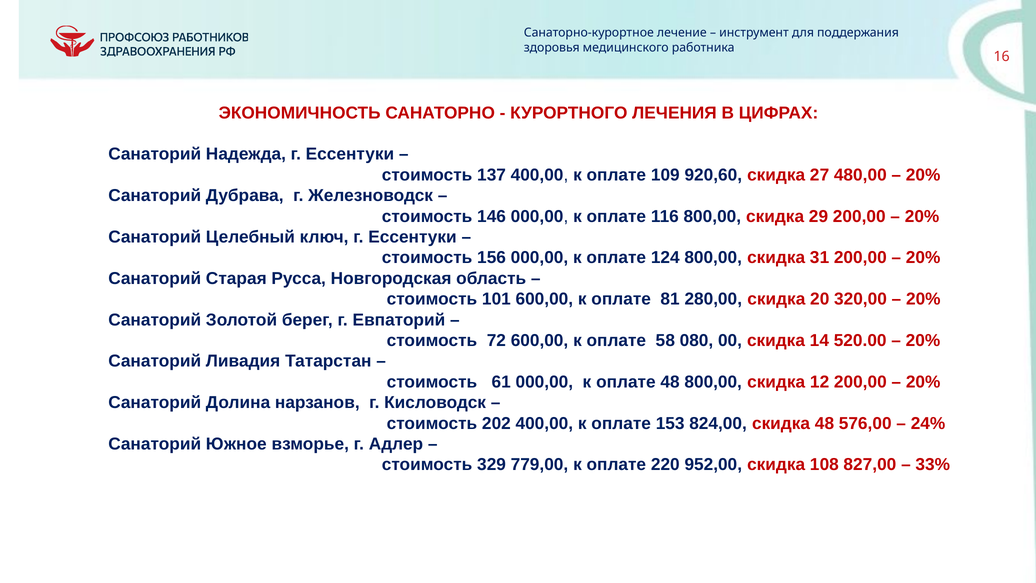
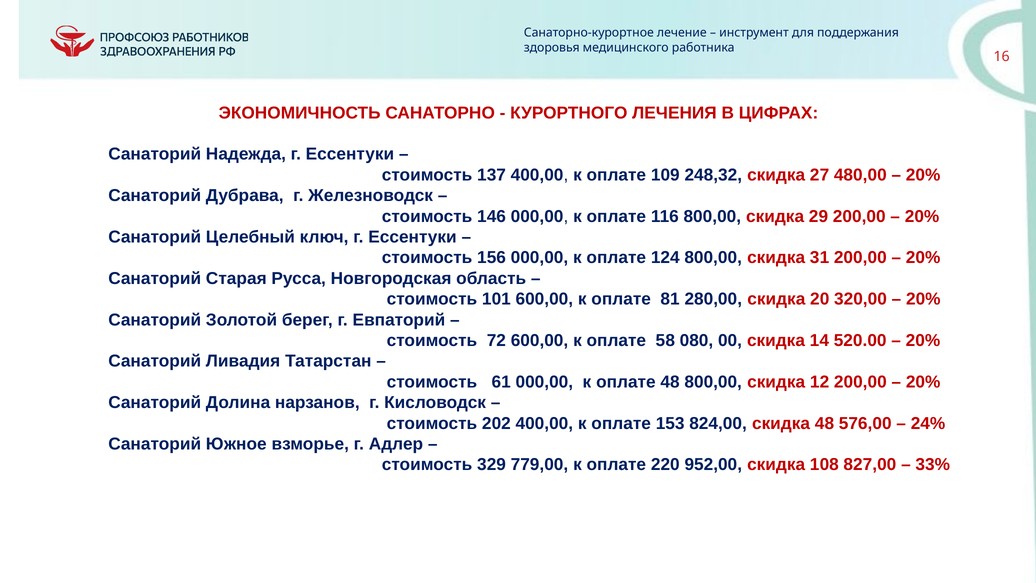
920,60: 920,60 -> 248,32 (713, 175)
